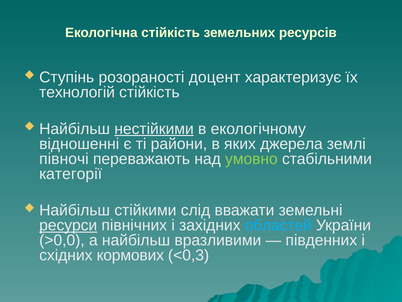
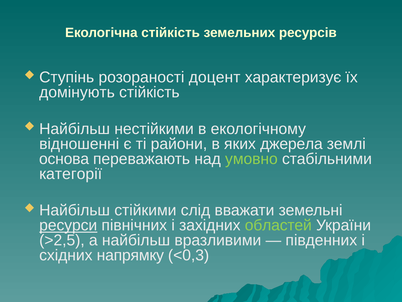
технологій: технологій -> домінують (77, 92)
нестійкими underline: present -> none (154, 129)
півночі: півночі -> основа (64, 159)
областей colour: light blue -> light green (278, 225)
>0,0: >0,0 -> >2,5 (62, 240)
кормових: кормових -> напрямку (130, 255)
